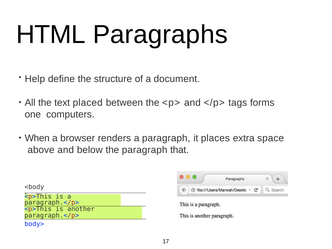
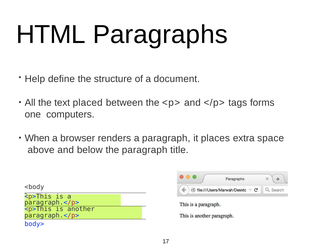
that: that -> title (179, 150)
